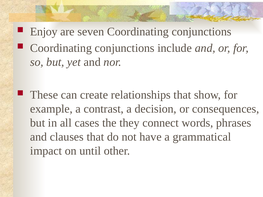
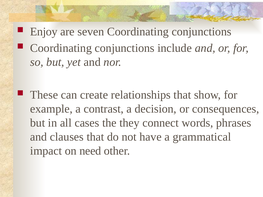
until: until -> need (90, 151)
